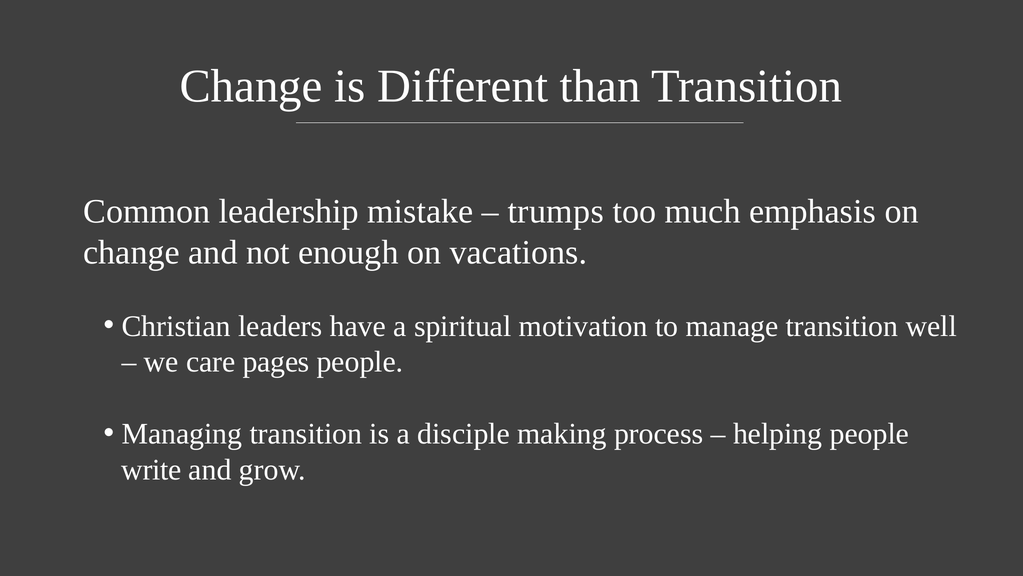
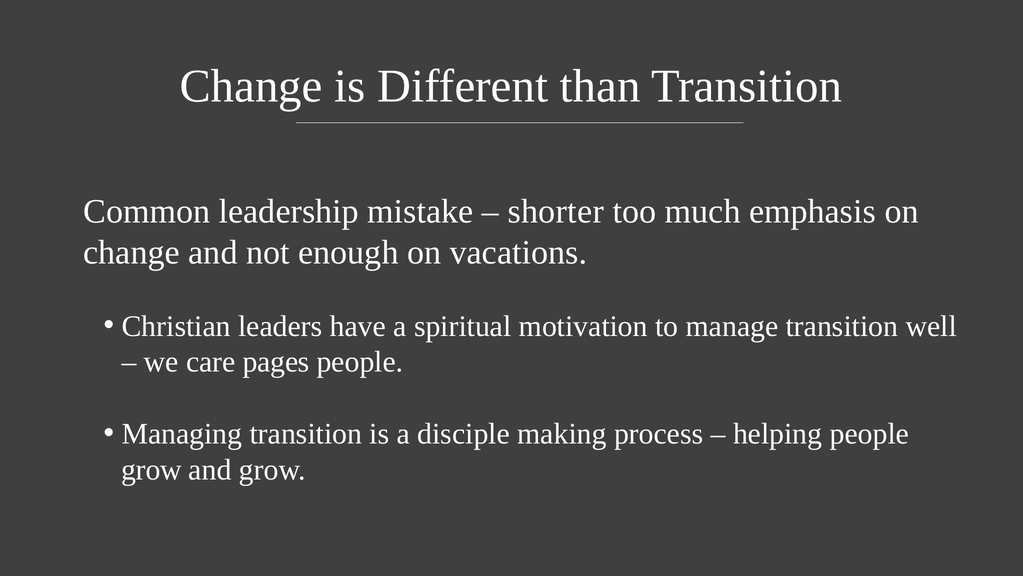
trumps: trumps -> shorter (556, 211)
write: write -> grow (152, 469)
